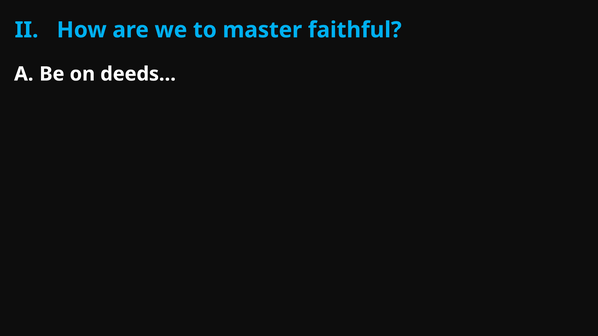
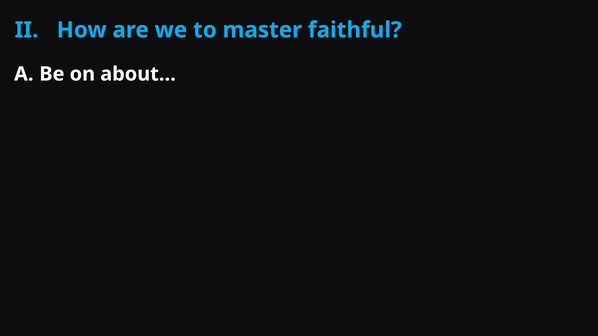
deeds…: deeds… -> about… (138, 74)
